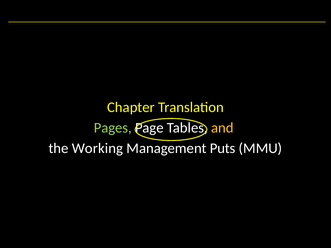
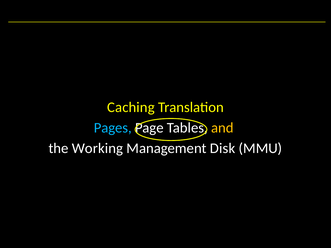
Chapter: Chapter -> Caching (131, 107)
Pages colour: light green -> light blue (113, 128)
Puts: Puts -> Disk (223, 148)
